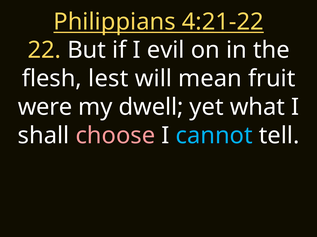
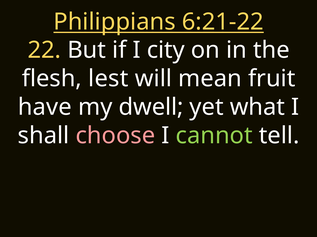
4:21-22: 4:21-22 -> 6:21-22 (223, 22)
evil: evil -> city (166, 50)
were: were -> have (45, 107)
cannot colour: light blue -> light green (214, 136)
